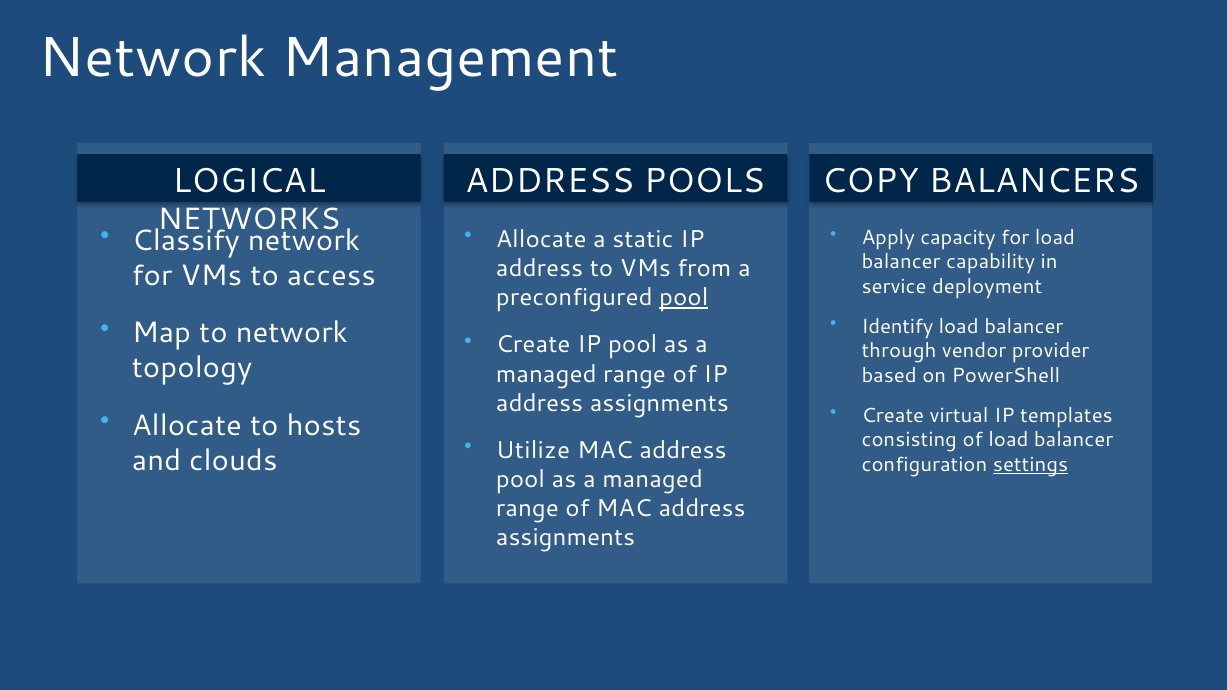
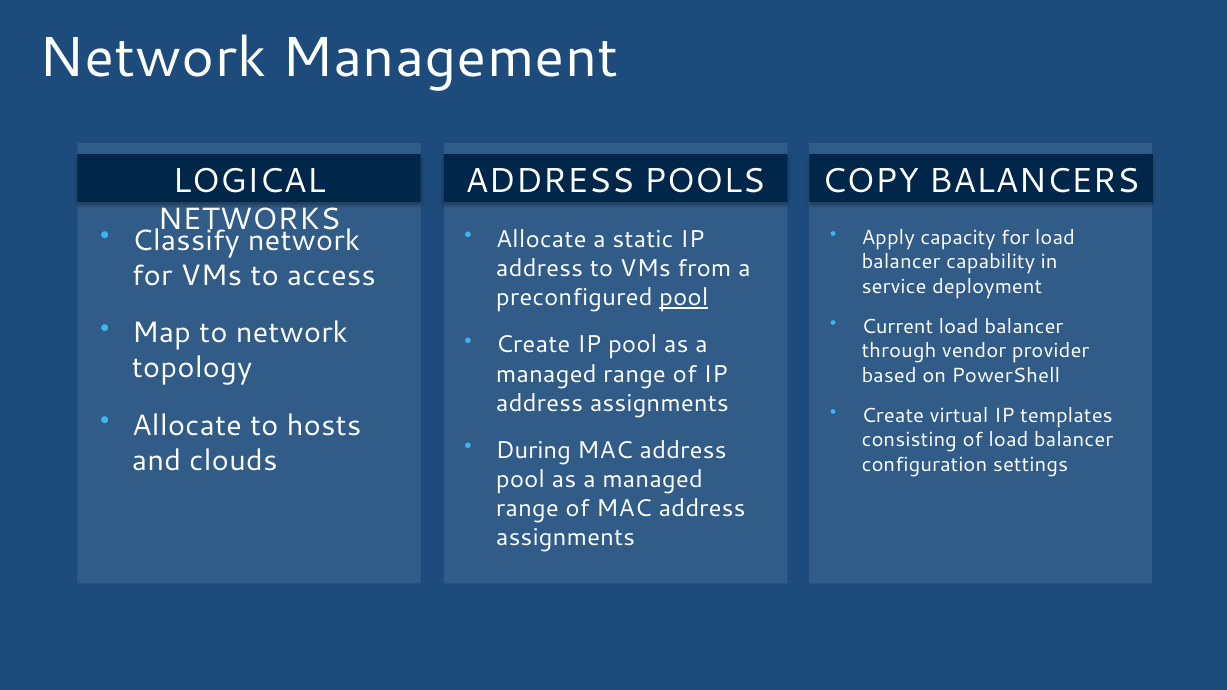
Identify: Identify -> Current (897, 327)
Utilize: Utilize -> During (533, 451)
settings underline: present -> none (1031, 465)
